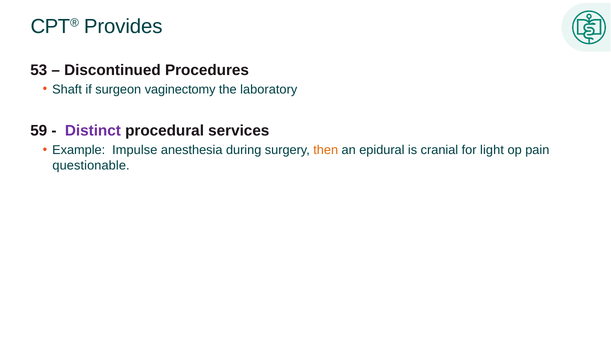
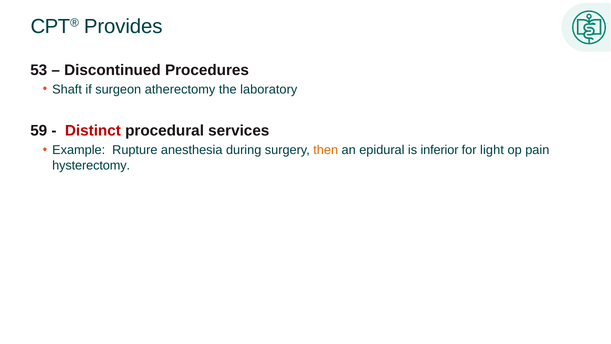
vaginectomy: vaginectomy -> atherectomy (180, 89)
Distinct colour: purple -> red (93, 131)
Impulse: Impulse -> Rupture (135, 150)
cranial: cranial -> inferior (440, 150)
questionable: questionable -> hysterectomy (91, 165)
